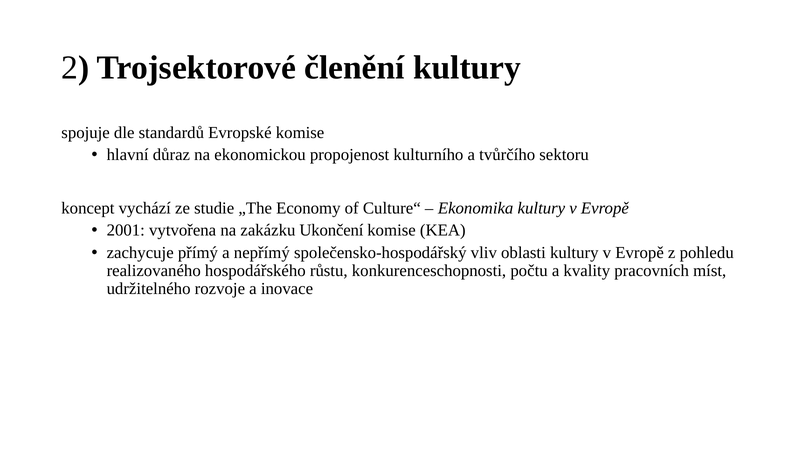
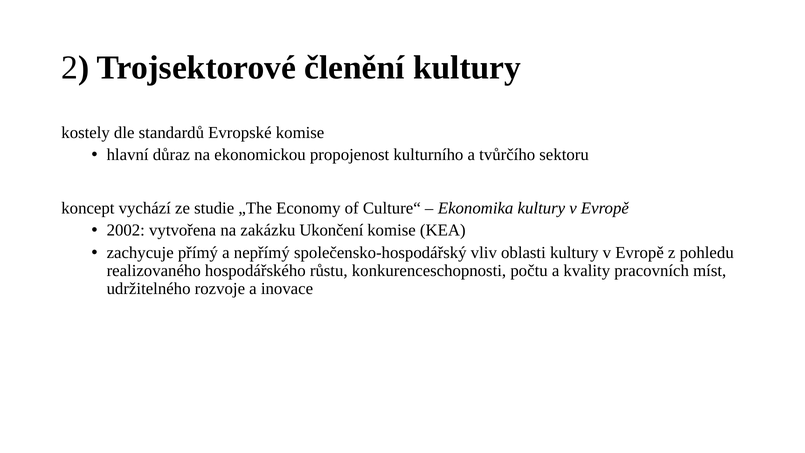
spojuje: spojuje -> kostely (86, 133)
2001: 2001 -> 2002 (126, 230)
